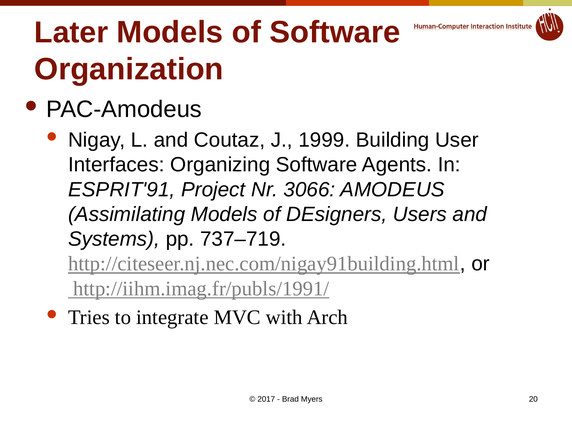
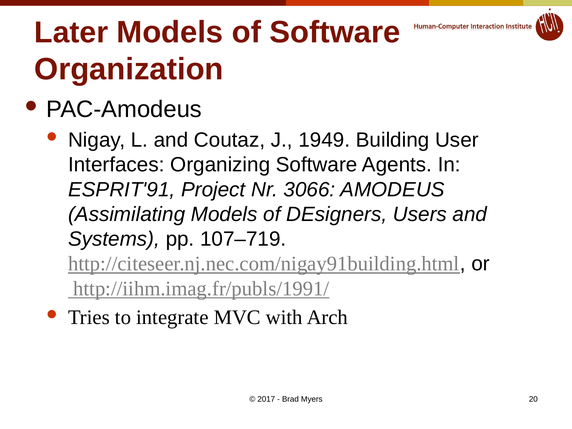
1999: 1999 -> 1949 (324, 140)
737–719: 737–719 -> 107–719 (243, 239)
